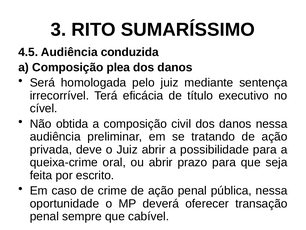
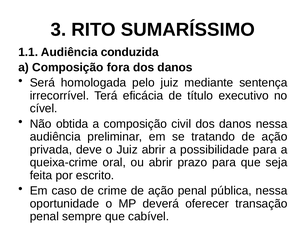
4.5: 4.5 -> 1.1 (28, 52)
plea: plea -> fora (118, 67)
